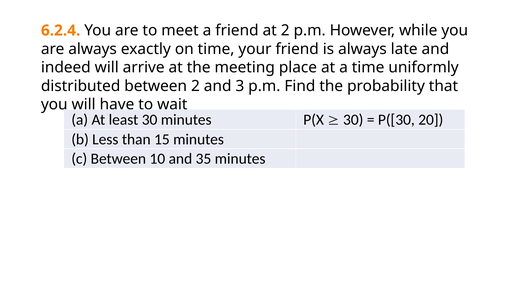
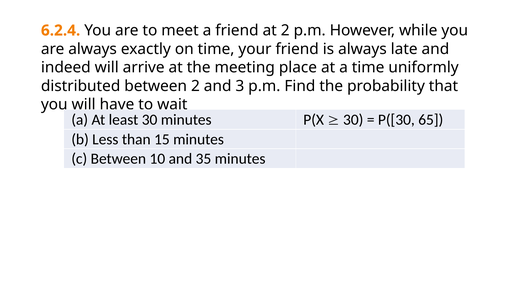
20: 20 -> 65 (431, 120)
